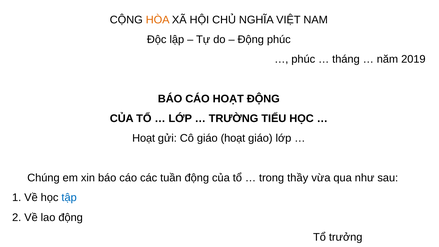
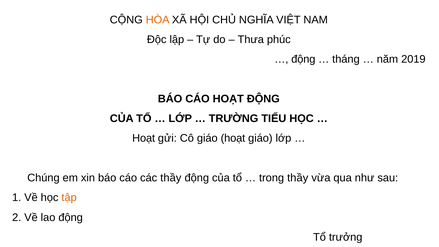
Động: Động -> Thưa (251, 40)
phúc: phúc -> động (303, 59)
các tuần: tuần -> thầy (171, 178)
tập colour: blue -> orange (69, 198)
